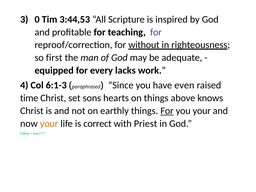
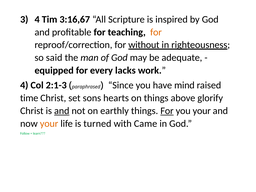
0: 0 -> 4 (37, 19)
3:44,53: 3:44,53 -> 3:16,67 (75, 19)
for colour: purple -> orange (156, 32)
first: first -> said (54, 58)
6:1-3: 6:1-3 -> 2:1-3 (56, 85)
even: even -> mind (184, 85)
knows: knows -> glorify (210, 98)
and underline: none -> present (62, 111)
correct: correct -> turned (97, 124)
Priest: Priest -> Came (146, 124)
